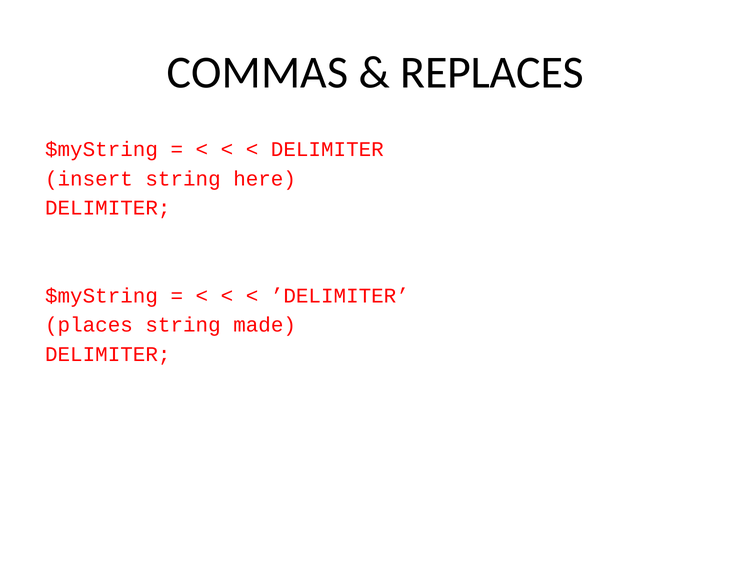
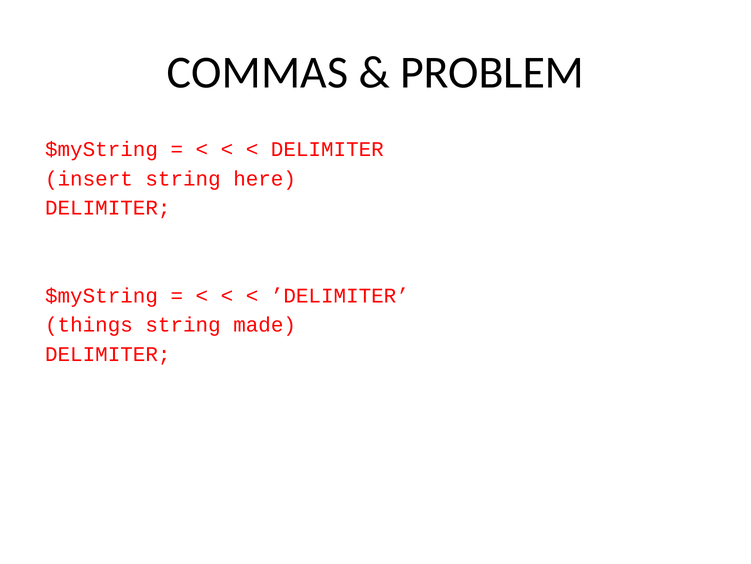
REPLACES: REPLACES -> PROBLEM (492, 73)
places: places -> things (89, 325)
